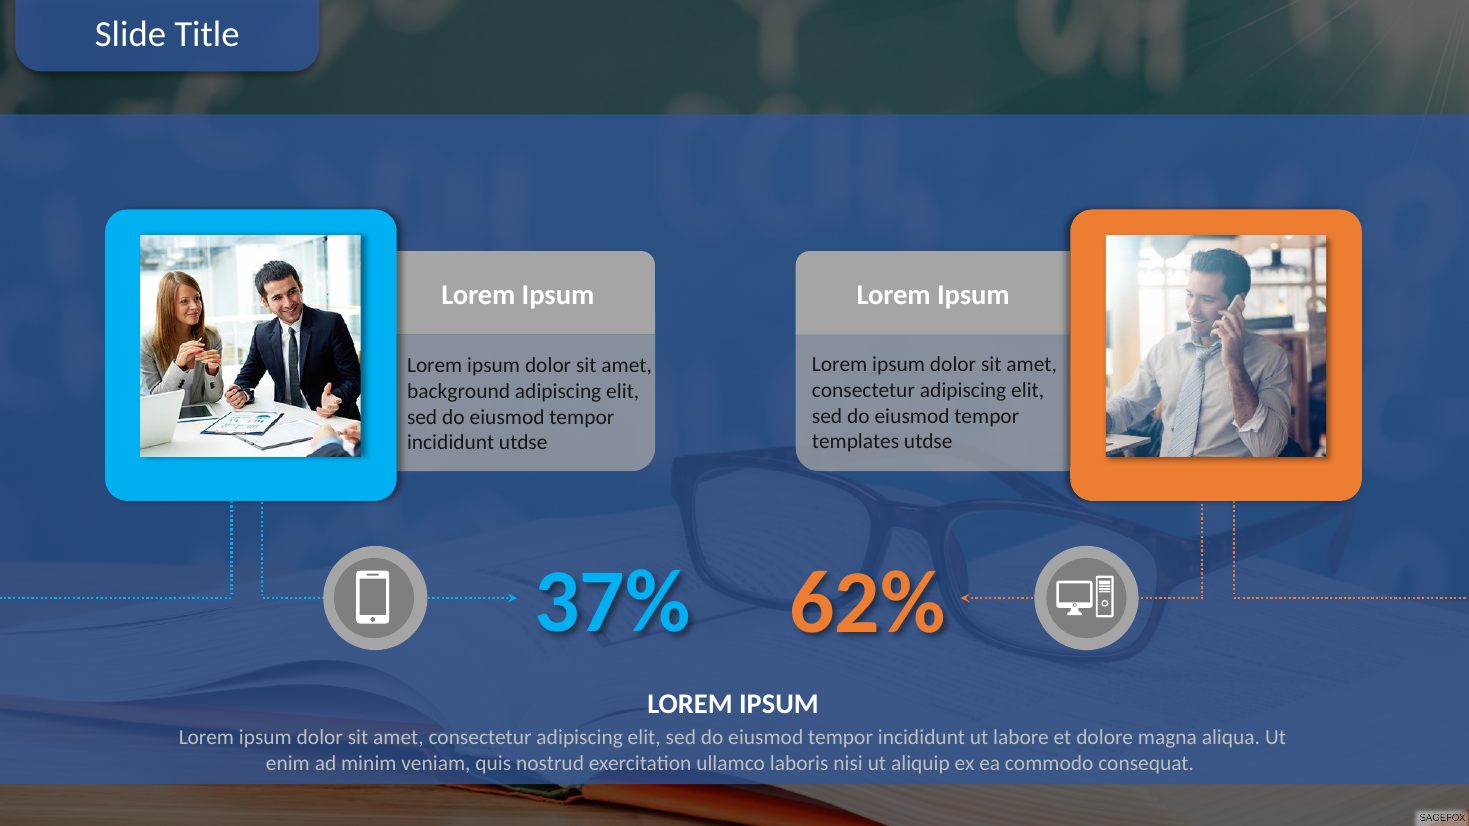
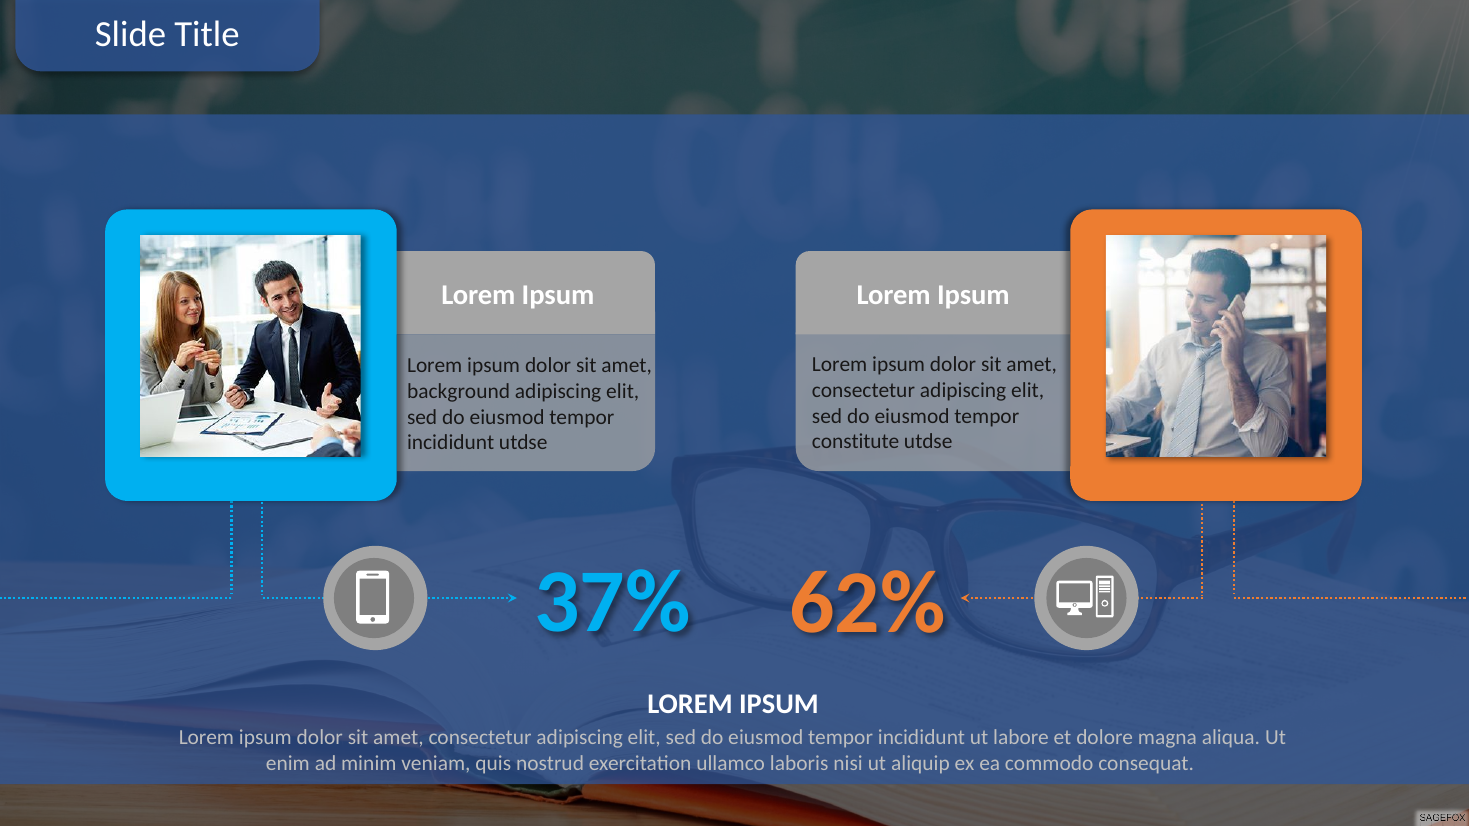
templates: templates -> constitute (856, 442)
